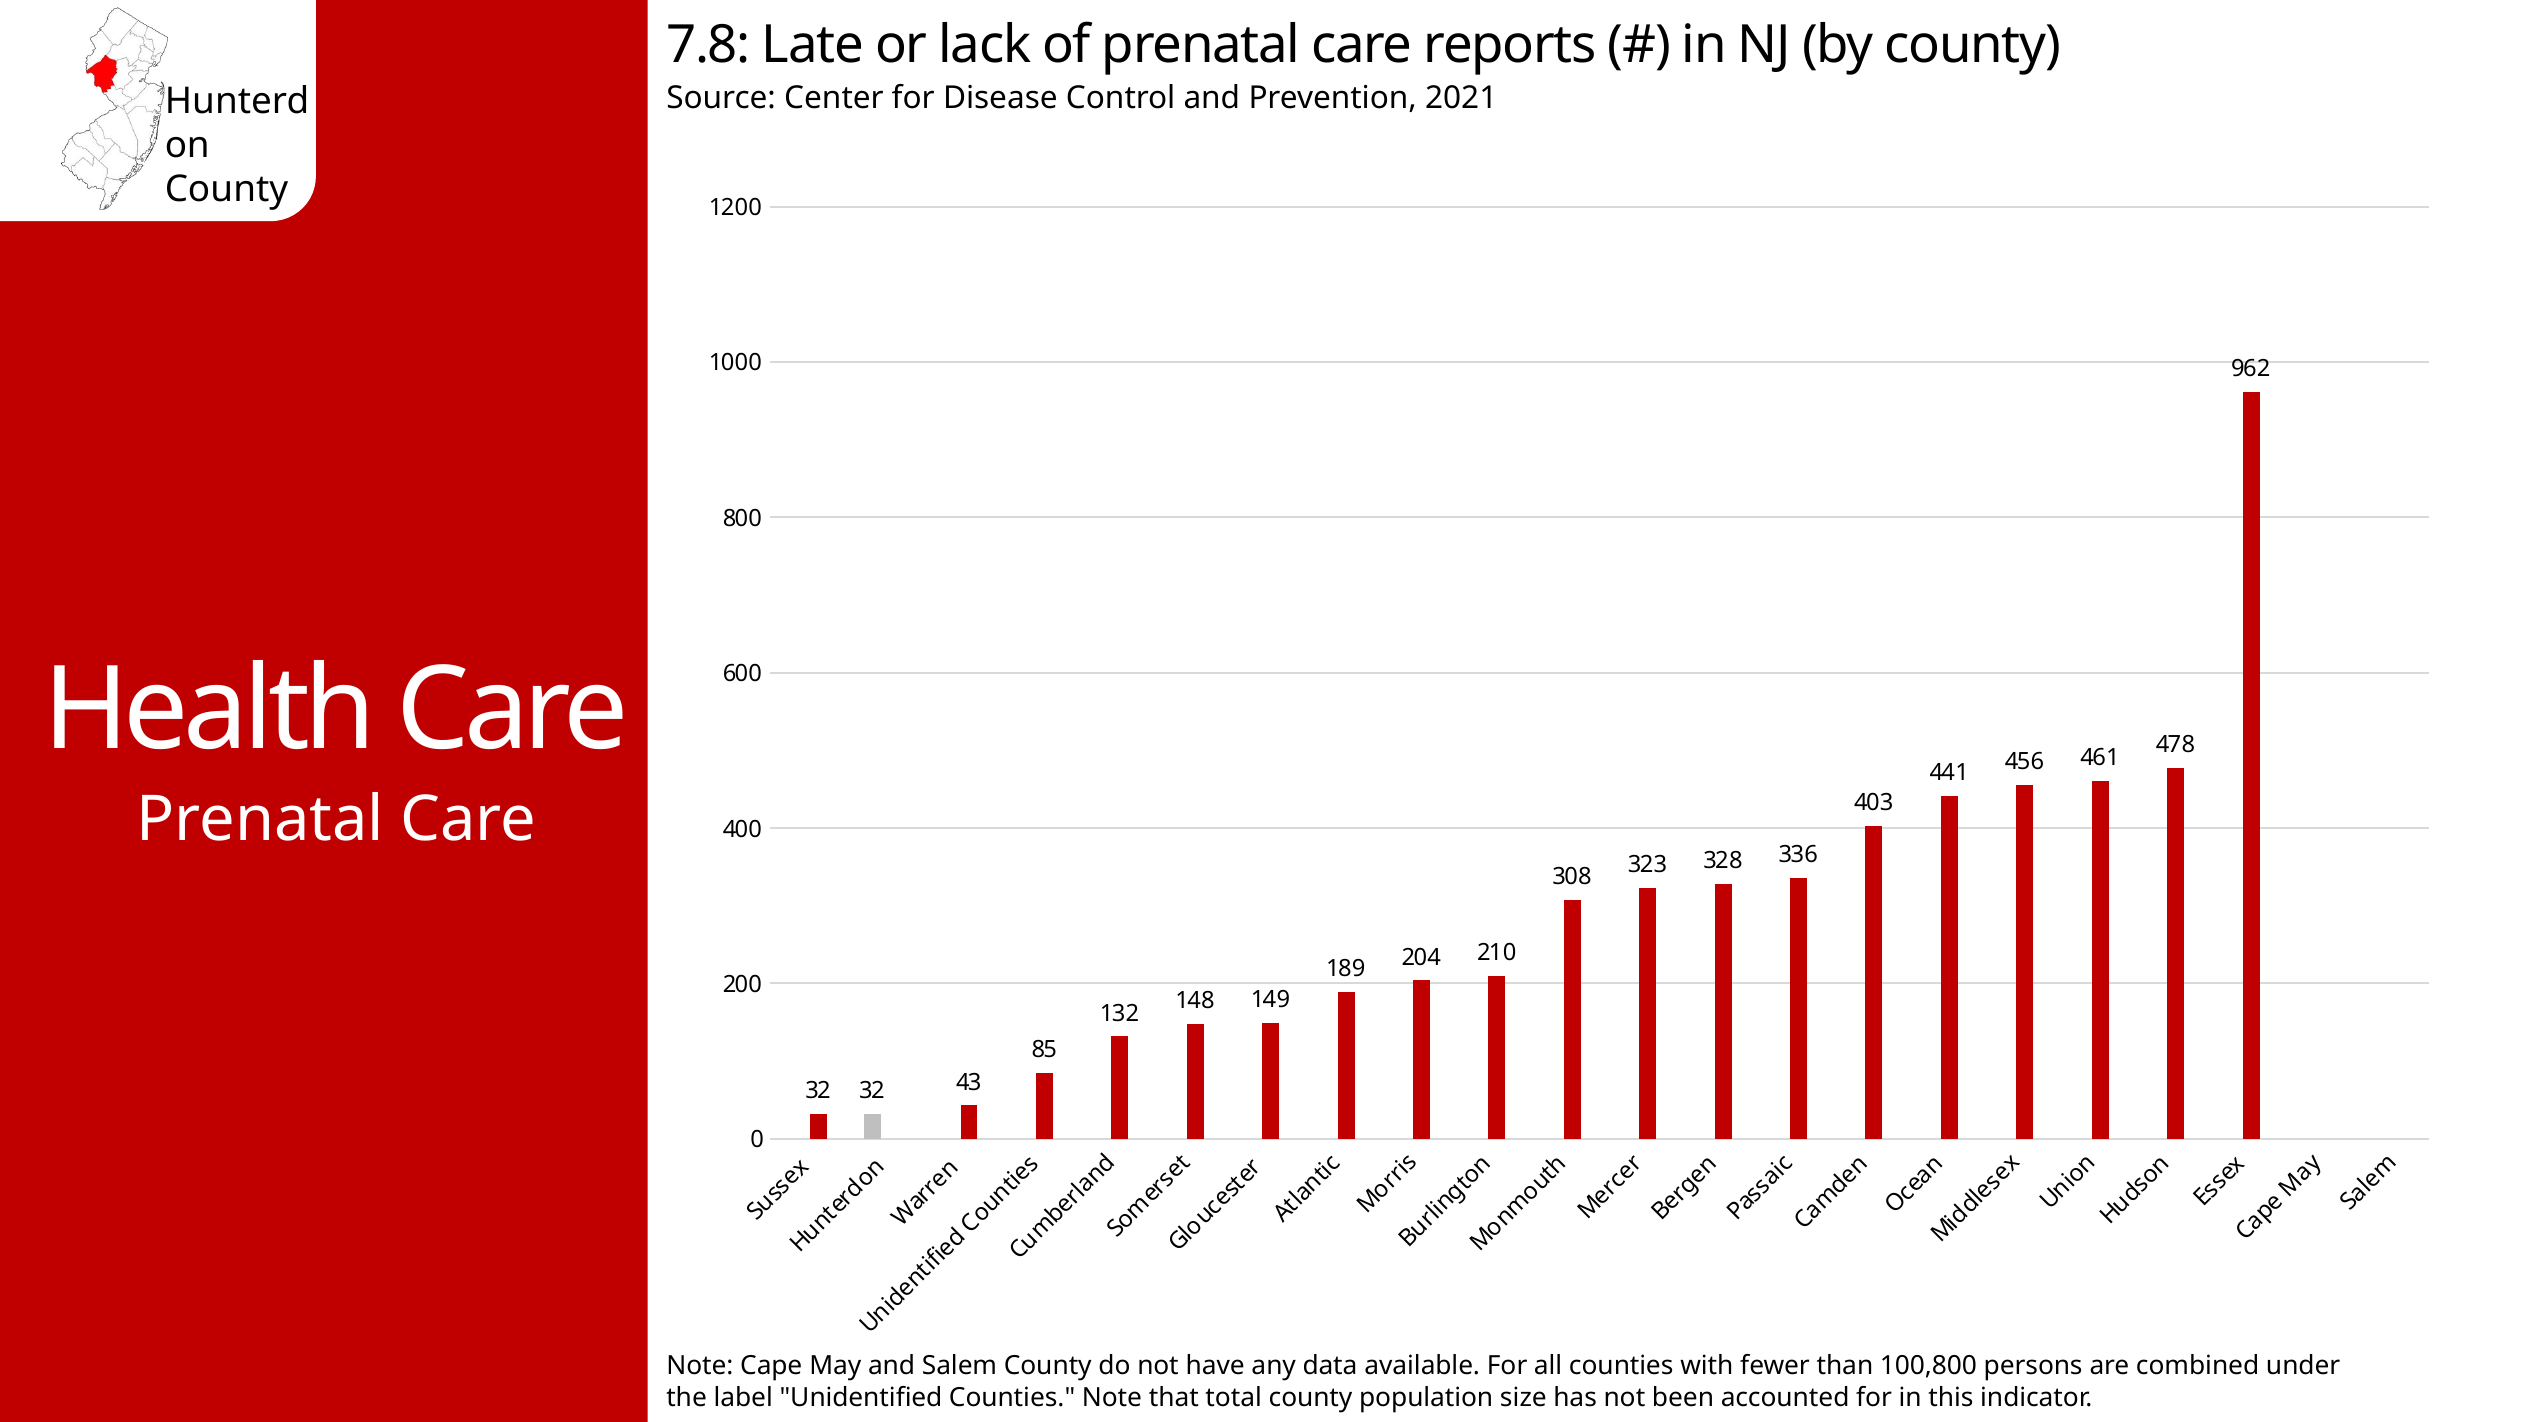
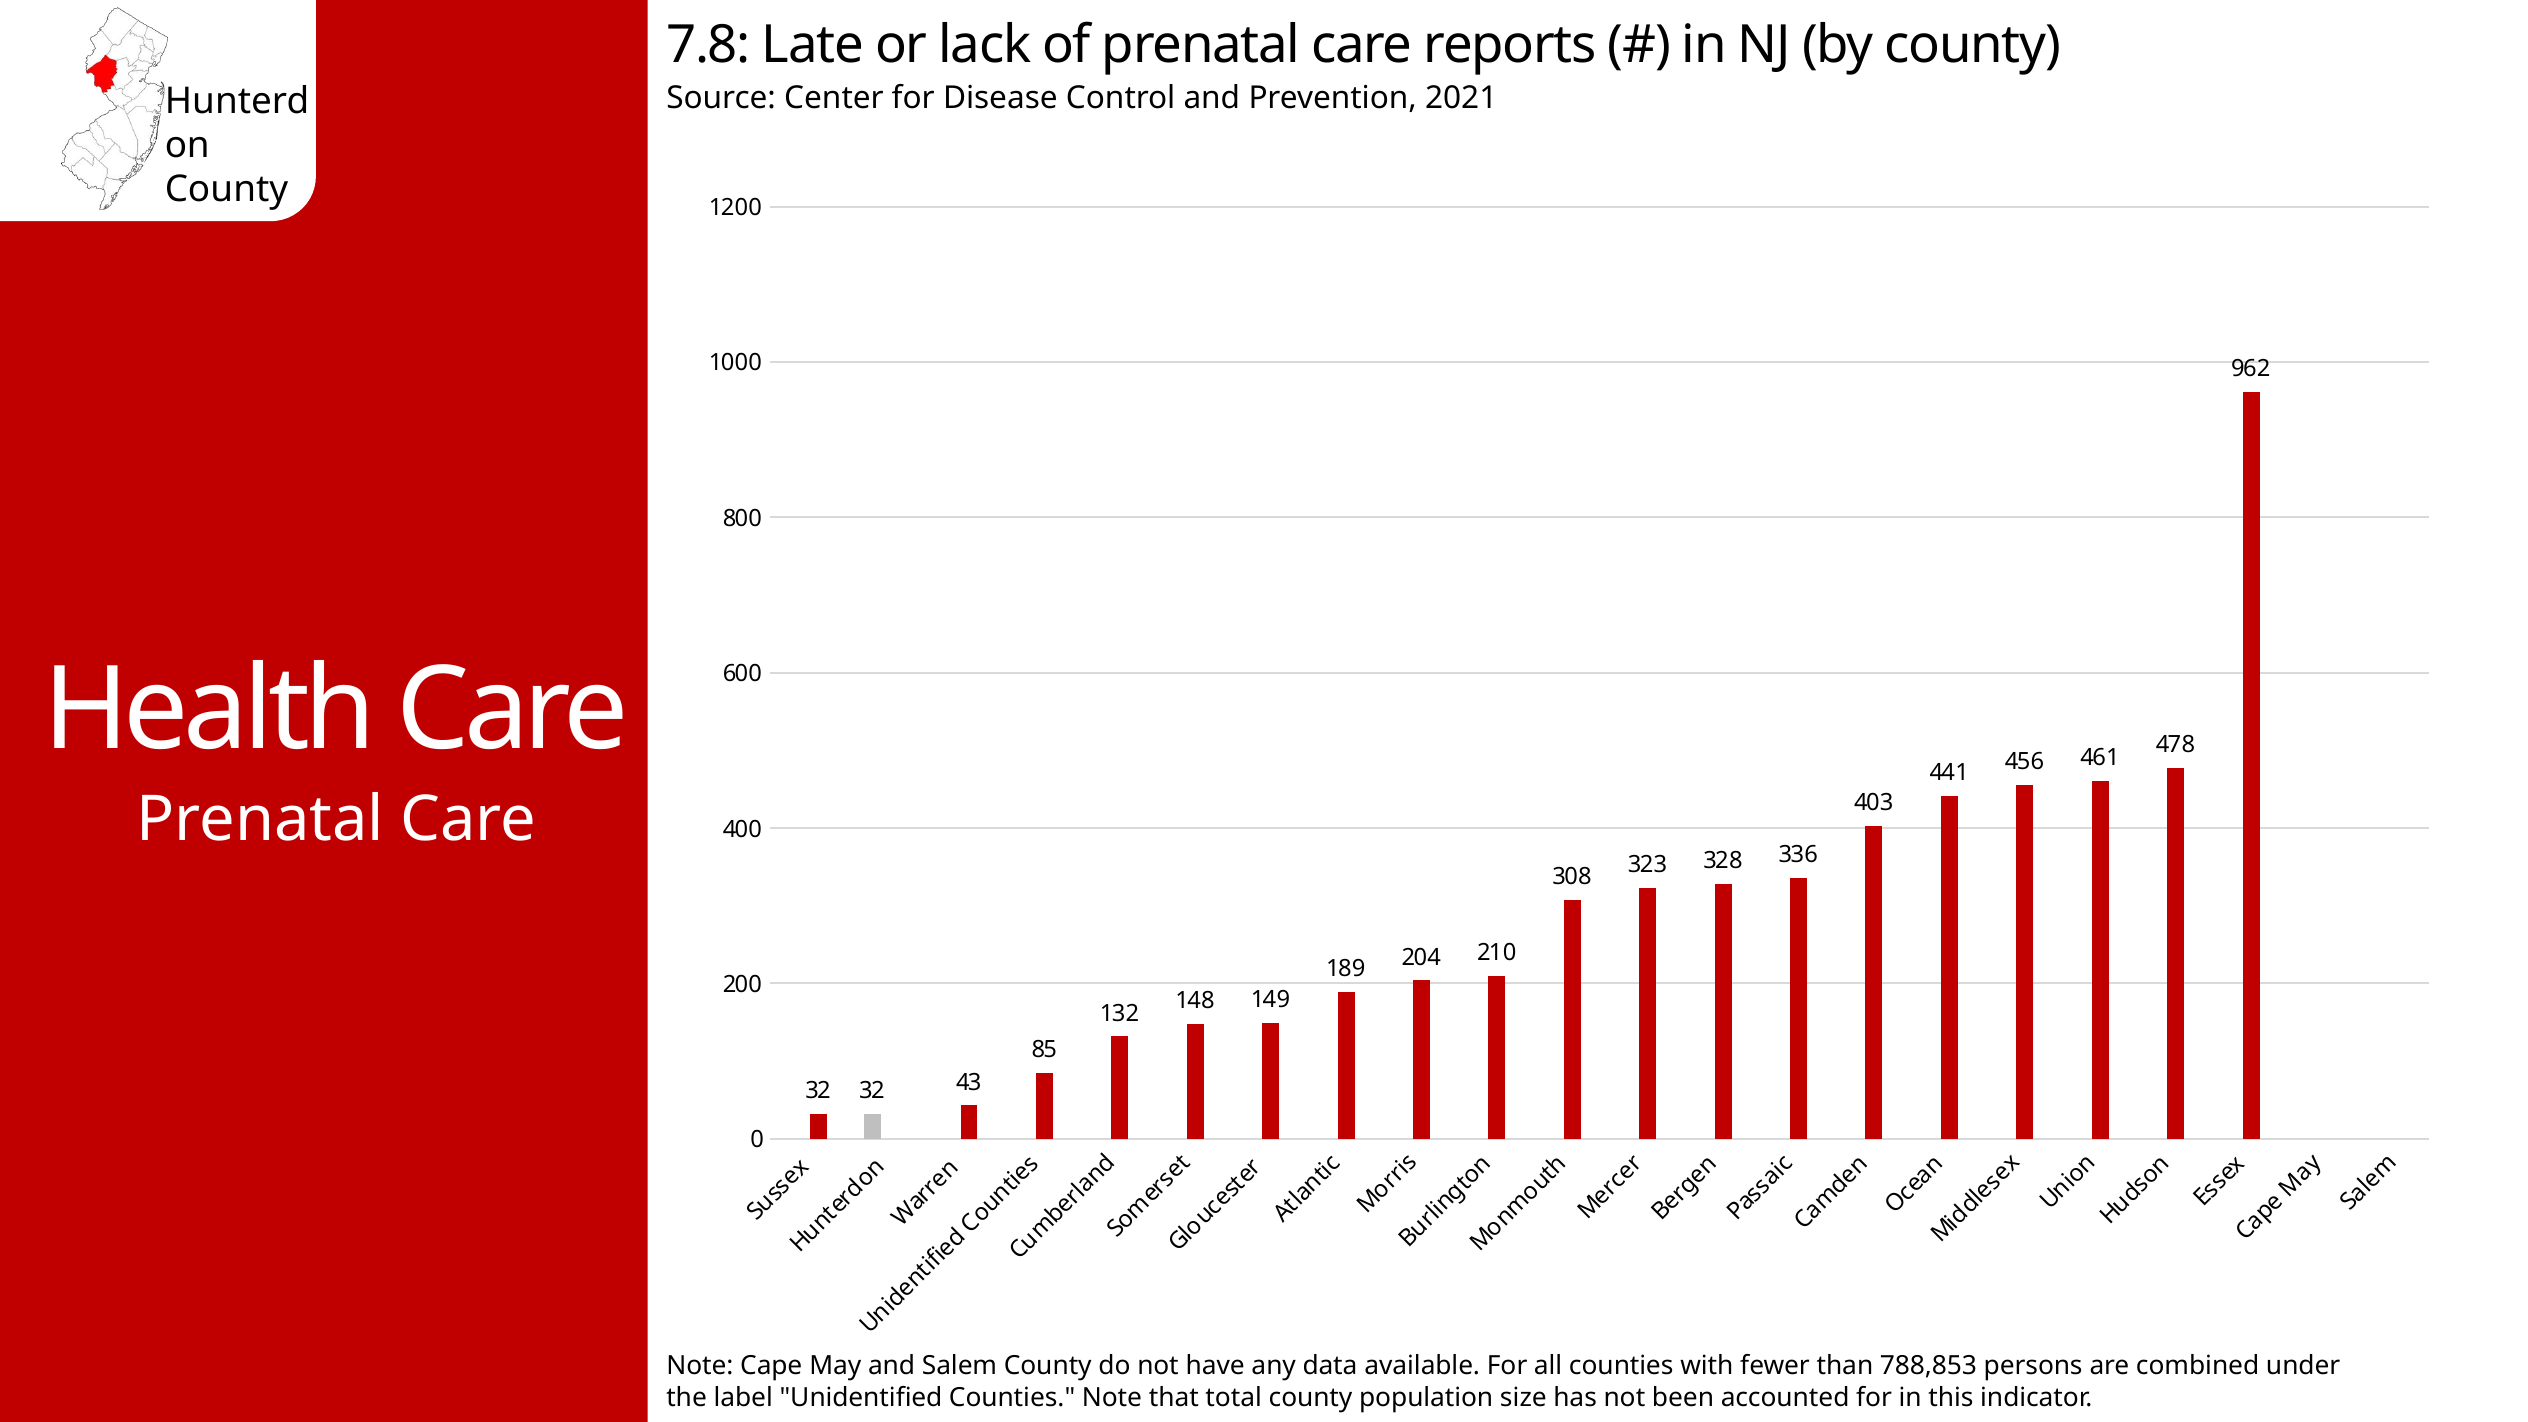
100,800: 100,800 -> 788,853 (1928, 1366)
